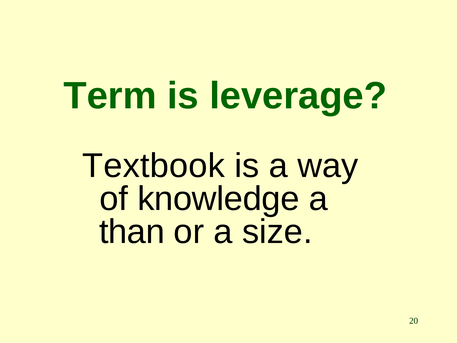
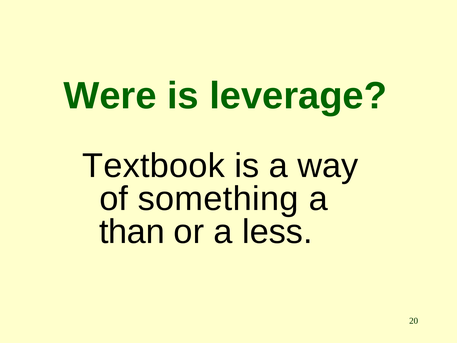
Term: Term -> Were (110, 96)
knowledge: knowledge -> something (218, 199)
size: size -> less (277, 232)
